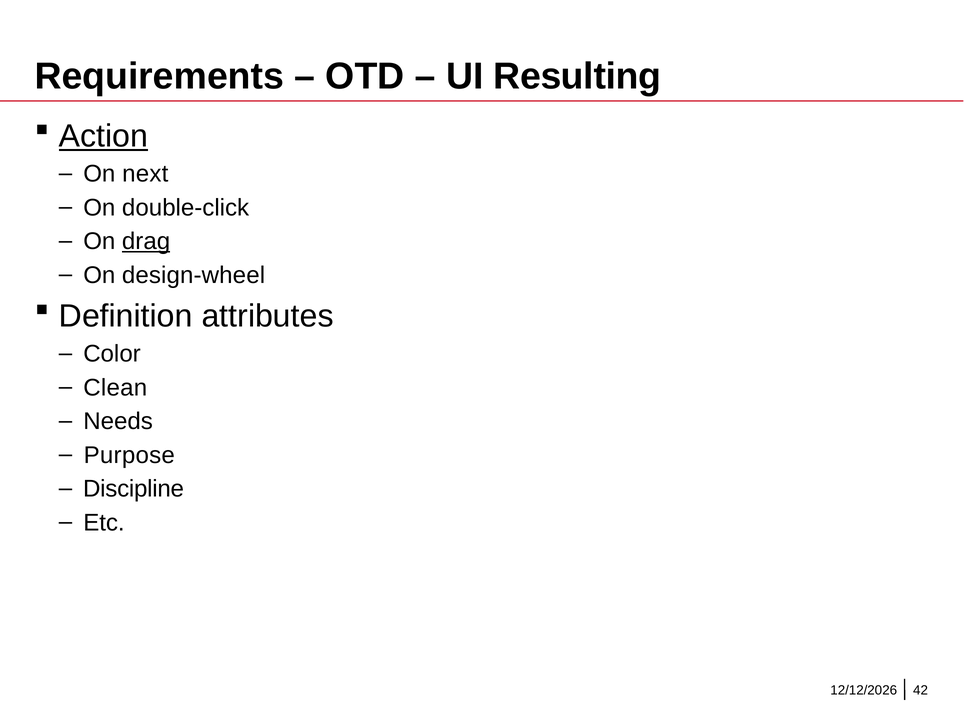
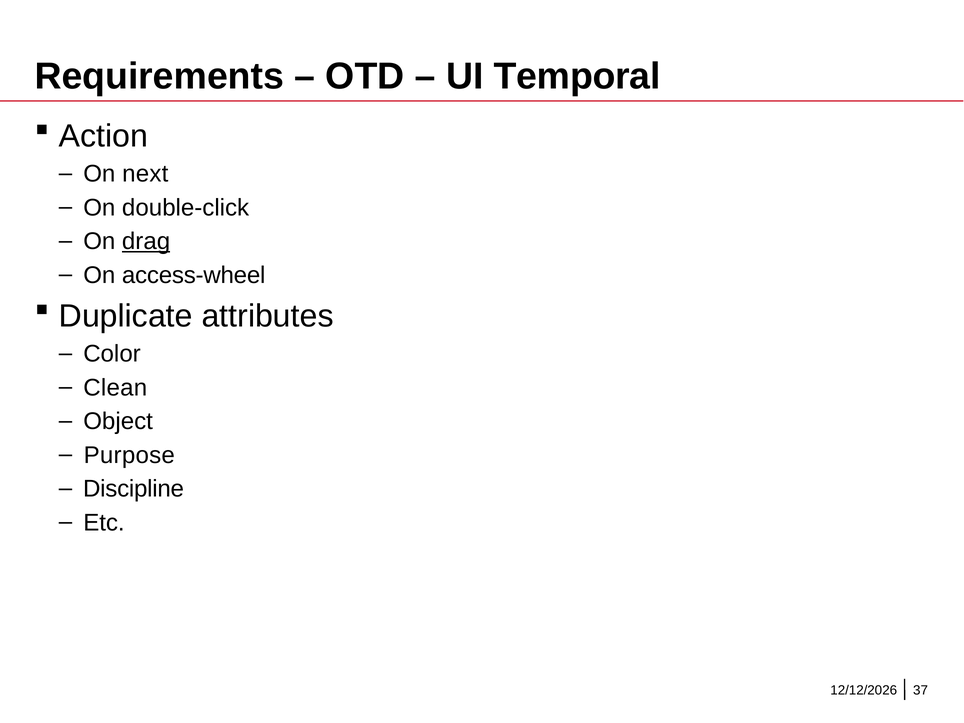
Resulting: Resulting -> Temporal (577, 77)
Action underline: present -> none (103, 136)
design-wheel: design-wheel -> access-wheel (194, 275)
Definition: Definition -> Duplicate (126, 316)
Needs: Needs -> Object (118, 421)
42: 42 -> 37 (921, 690)
